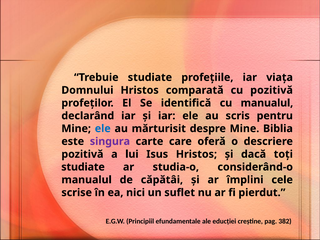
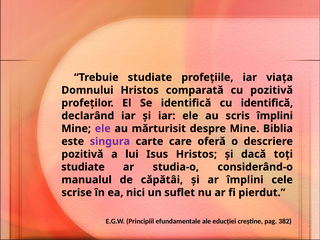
cu manualul: manualul -> identifică (267, 103)
scris pentru: pentru -> împlini (275, 116)
ele colour: blue -> purple (103, 129)
